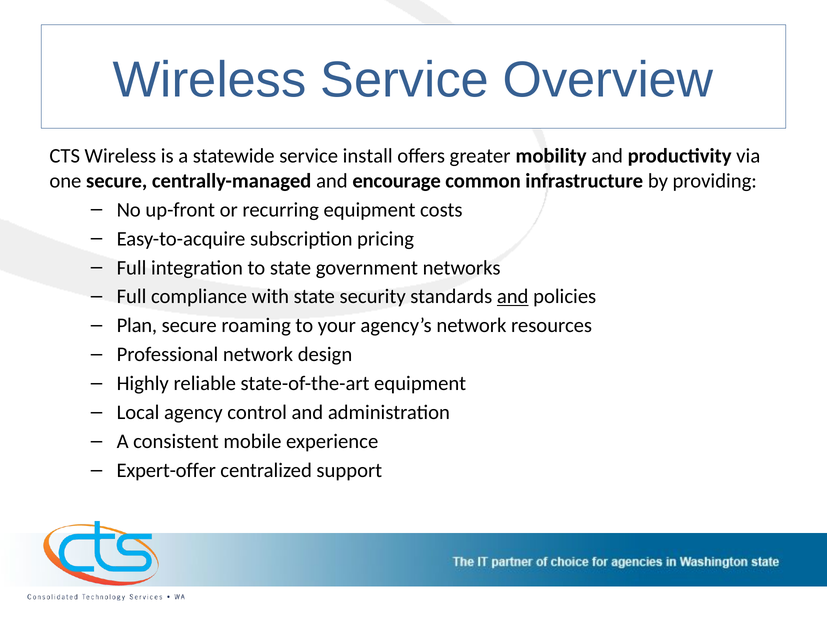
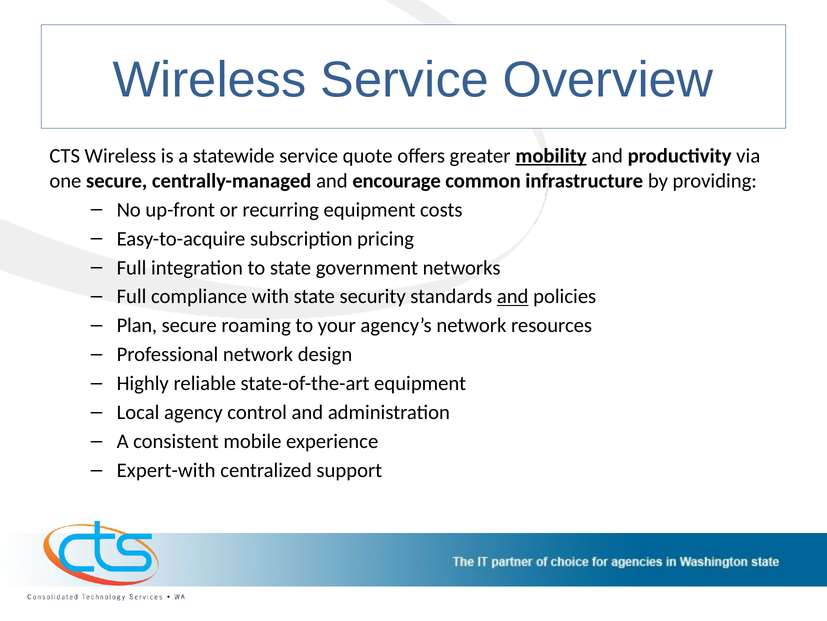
install: install -> quote (368, 156)
mobility underline: none -> present (551, 156)
Expert-offer: Expert-offer -> Expert-with (166, 470)
